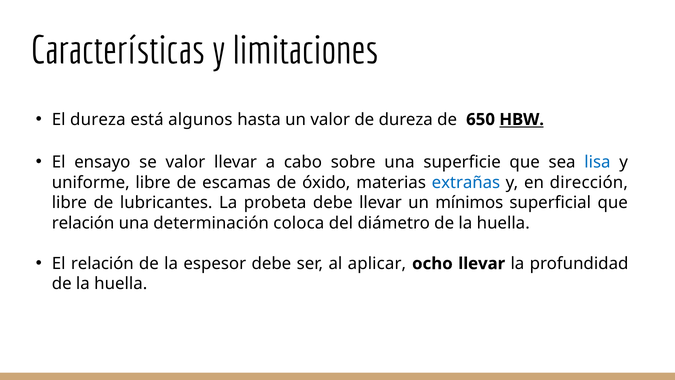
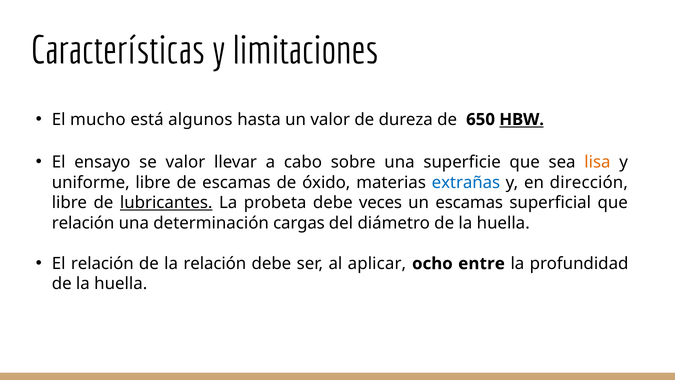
El dureza: dureza -> mucho (98, 119)
lisa colour: blue -> orange (597, 162)
lubricantes underline: none -> present (166, 203)
debe llevar: llevar -> veces (381, 203)
un mínimos: mínimos -> escamas (469, 203)
coloca: coloca -> cargas (299, 223)
la espesor: espesor -> relación (215, 263)
ocho llevar: llevar -> entre (482, 263)
